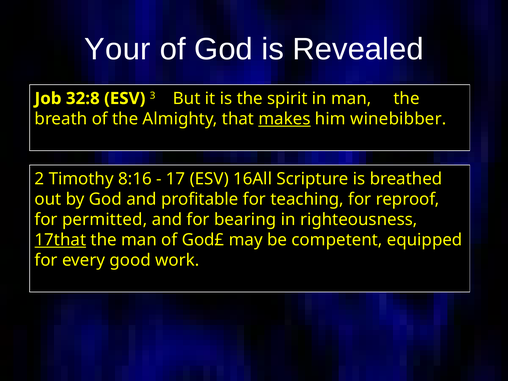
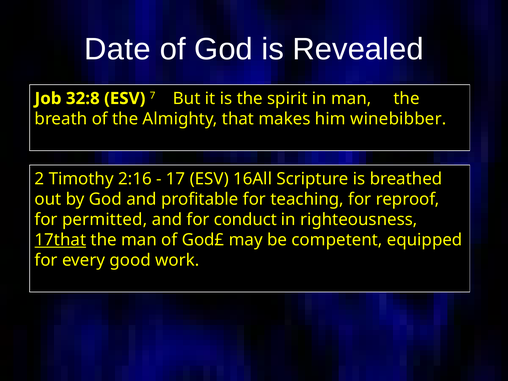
Your: Your -> Date (117, 49)
3: 3 -> 7 (153, 96)
makes underline: present -> none (285, 119)
8:16: 8:16 -> 2:16 (135, 179)
bearing: bearing -> conduct (245, 220)
